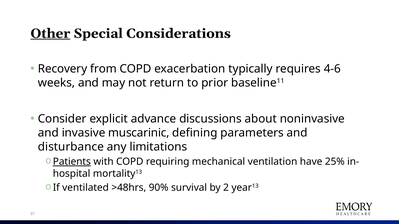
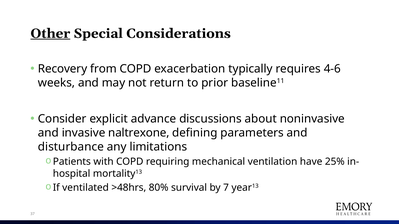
muscarinic: muscarinic -> naltrexone (139, 133)
Patients underline: present -> none (72, 162)
90%: 90% -> 80% (159, 188)
2: 2 -> 7 (226, 188)
